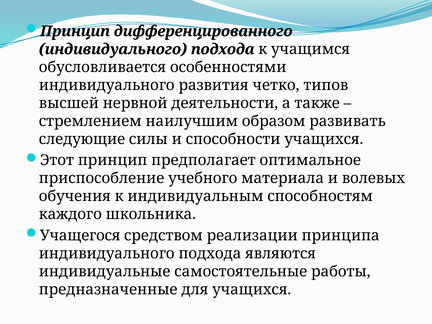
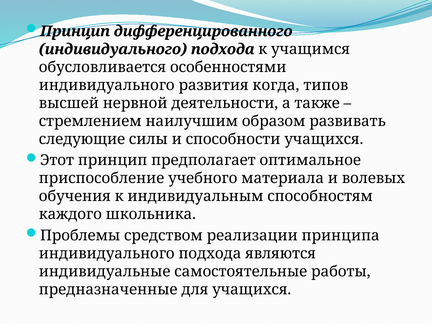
четко: четко -> когда (276, 85)
Учащегося: Учащегося -> Проблемы (80, 235)
